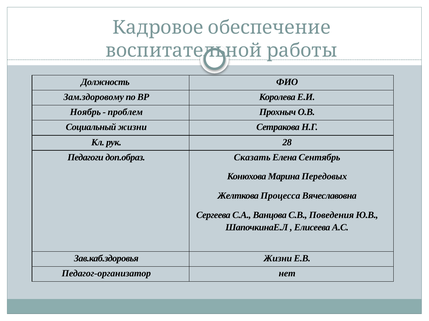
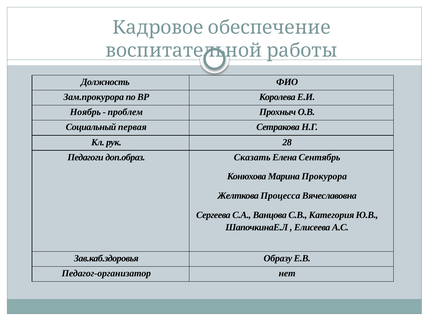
Зам.здоровому: Зам.здоровому -> Зам.прокурора (94, 97)
Социальный жизни: жизни -> первая (132, 127)
Передовых: Передовых -> Прокурора (324, 177)
Поведения: Поведения -> Категория (332, 216)
Зав.каб.здоровья Жизни: Жизни -> Образу (278, 259)
